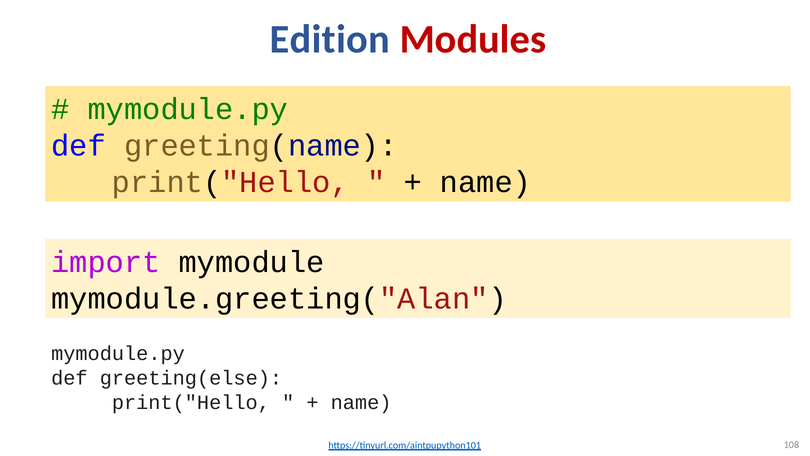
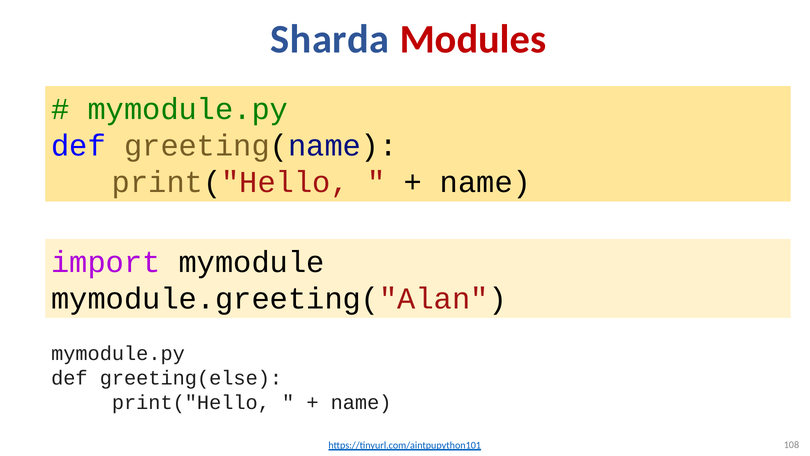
Edition: Edition -> Sharda (330, 39)
